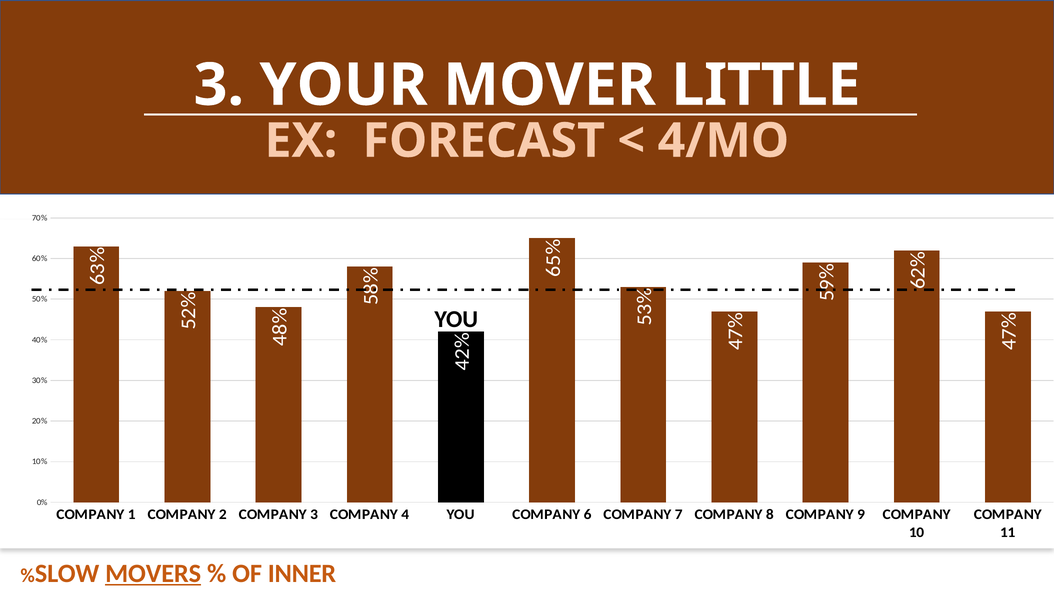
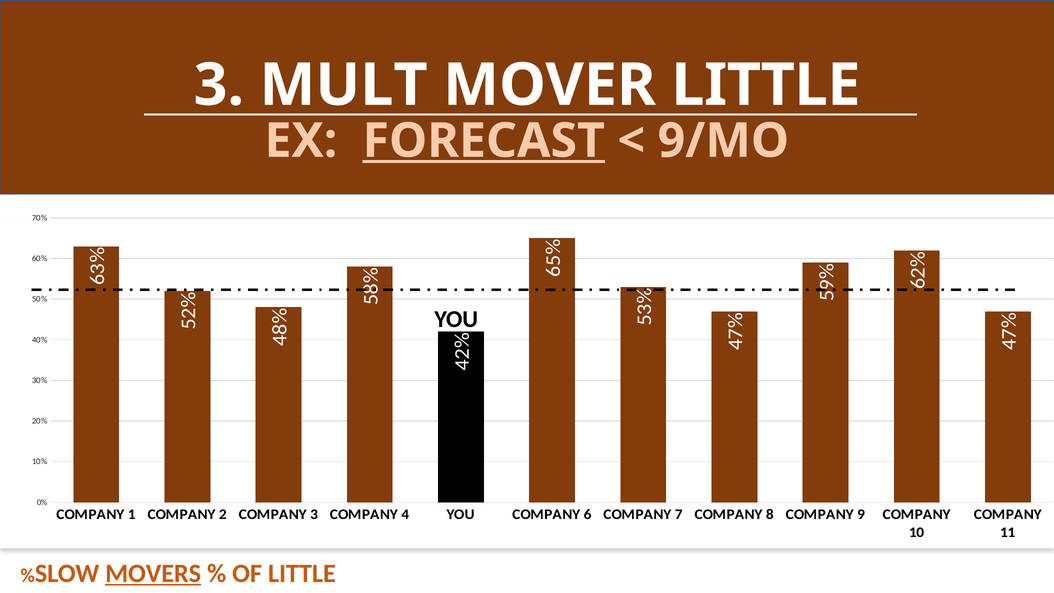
YOUR: YOUR -> MULT (344, 85)
FORECAST underline: none -> present (484, 141)
4/MO: 4/MO -> 9/MO (723, 141)
OF INNER: INNER -> LITTLE (302, 573)
